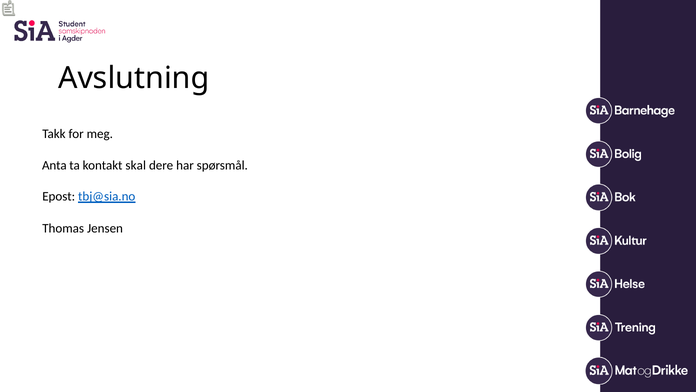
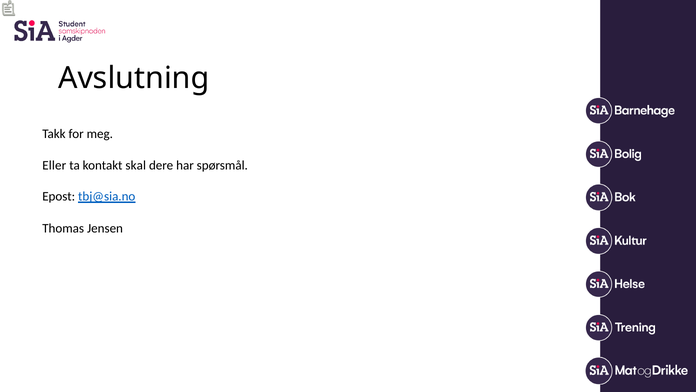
Anta: Anta -> Eller (54, 165)
